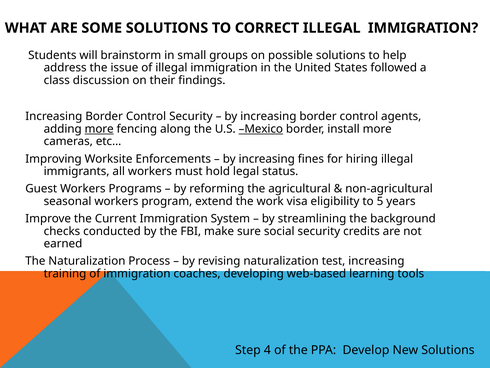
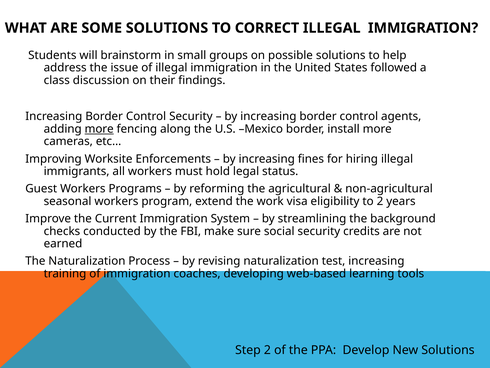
Mexico underline: present -> none (261, 129)
to 5: 5 -> 2 (380, 201)
Step 4: 4 -> 2 (267, 350)
